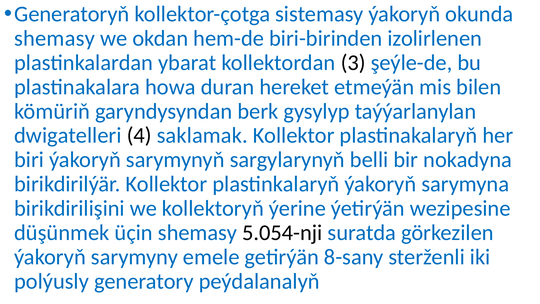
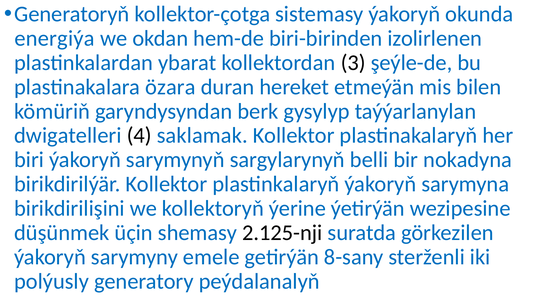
shemasy: shemasy -> energiýa (55, 38)
howa: howa -> özara (170, 87)
5.054-nji: 5.054-nji -> 2.125-nji (282, 233)
